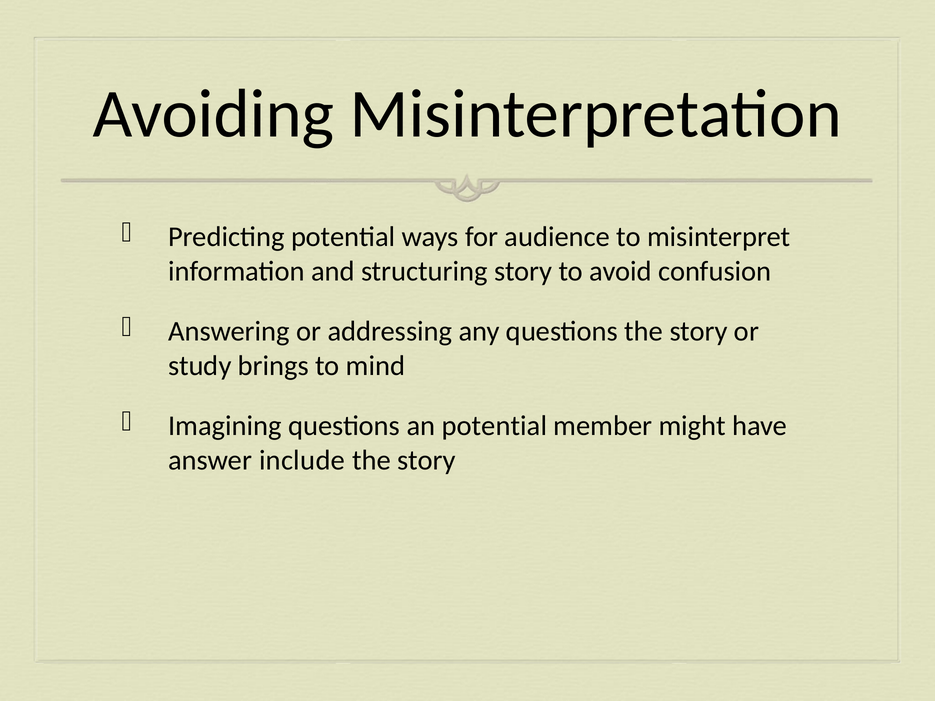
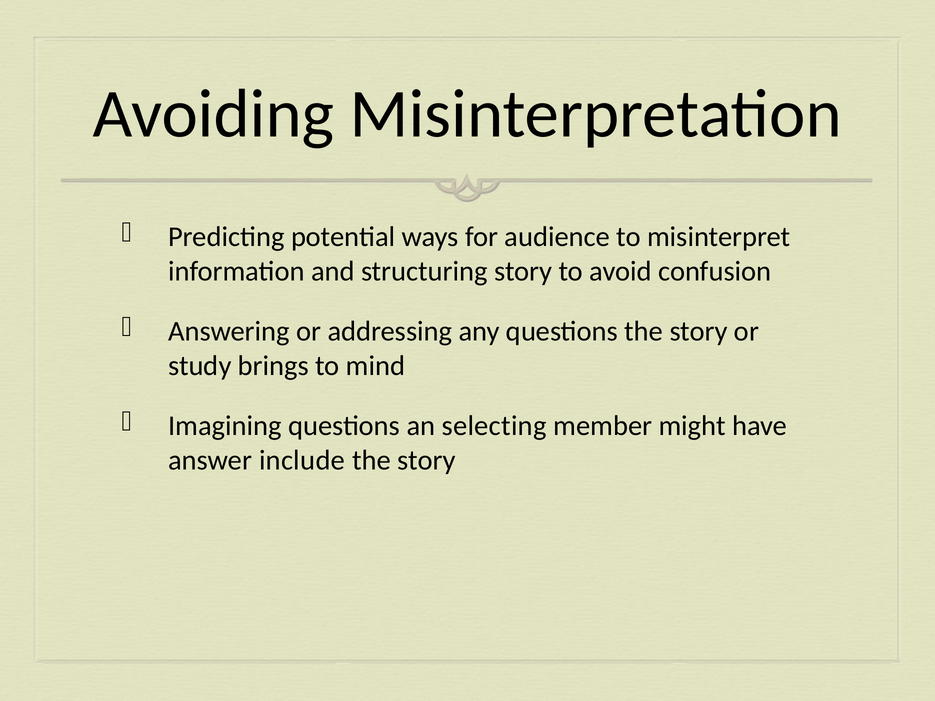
an potential: potential -> selecting (494, 426)
